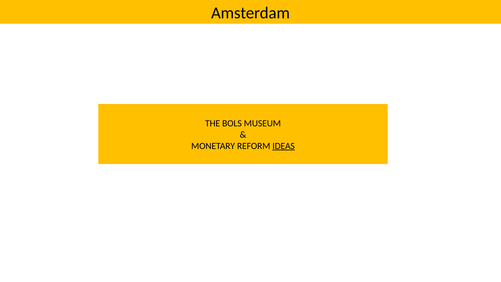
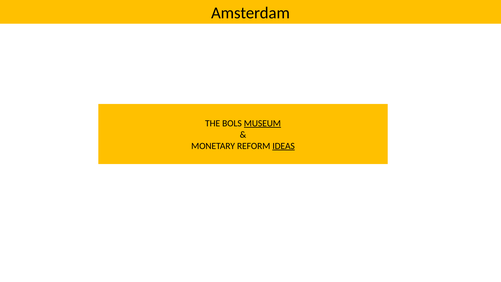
MUSEUM underline: none -> present (262, 123)
